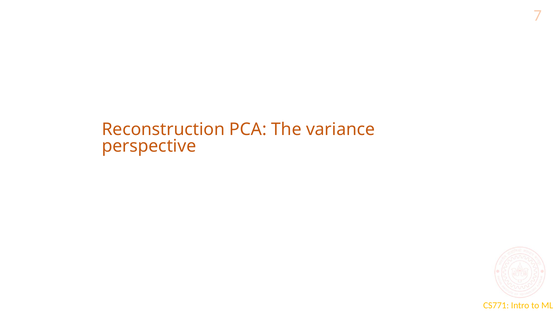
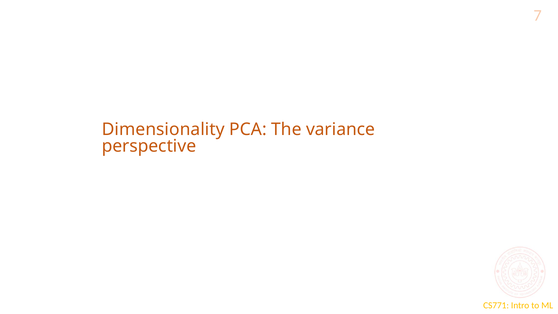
Reconstruction: Reconstruction -> Dimensionality (163, 129)
